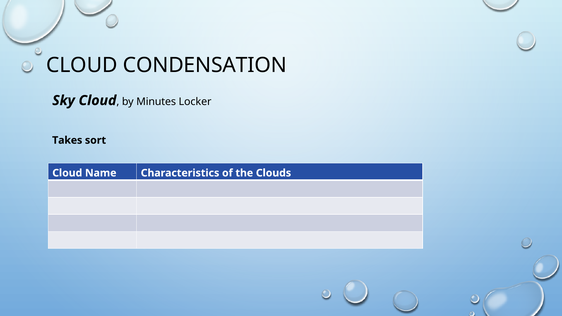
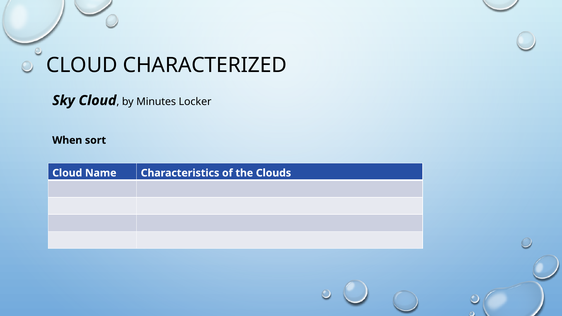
CONDENSATION: CONDENSATION -> CHARACTERIZED (205, 65)
Takes: Takes -> When (67, 140)
